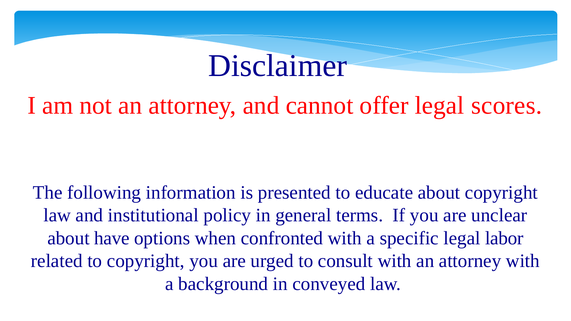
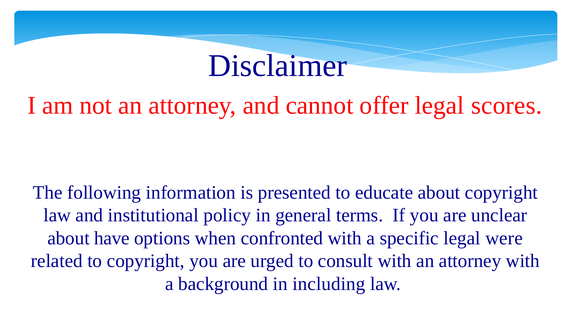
labor: labor -> were (504, 238)
conveyed: conveyed -> including (329, 284)
